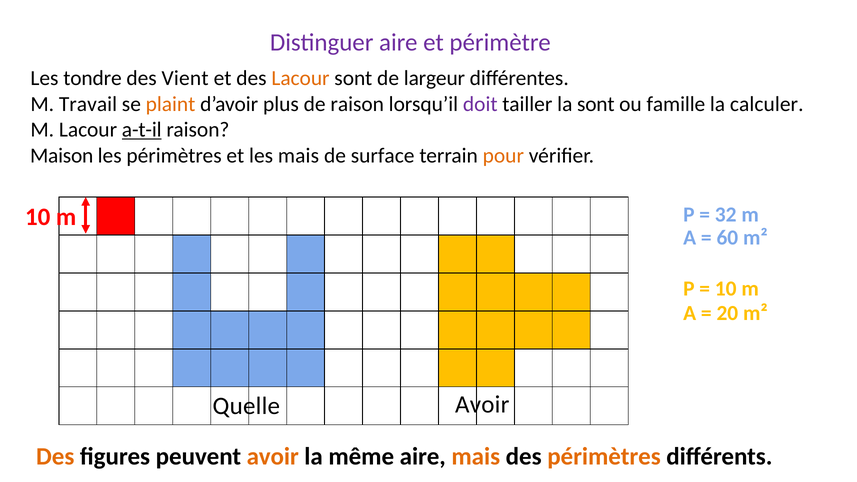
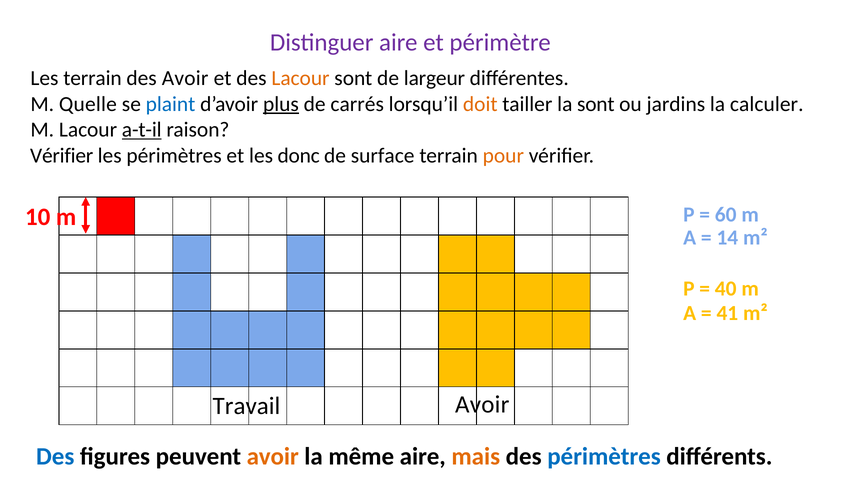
Les tondre: tondre -> terrain (92, 78)
des Vient: Vient -> Avoir (185, 78)
Travail: Travail -> Quelle (88, 104)
plaint colour: orange -> blue (171, 104)
plus underline: none -> present (281, 104)
de raison: raison -> carrés (357, 104)
doit colour: purple -> orange (480, 104)
famille: famille -> jardins (676, 104)
Maison: Maison -> Vérifier (62, 156)
les mais: mais -> donc (299, 156)
32: 32 -> 60 (726, 214)
60: 60 -> 14 (727, 238)
10: 10 -> 40 (726, 289)
20: 20 -> 41 (727, 313)
Quelle: Quelle -> Travail (246, 406)
Des colour: orange -> blue (55, 456)
périmètres colour: orange -> blue (604, 456)
